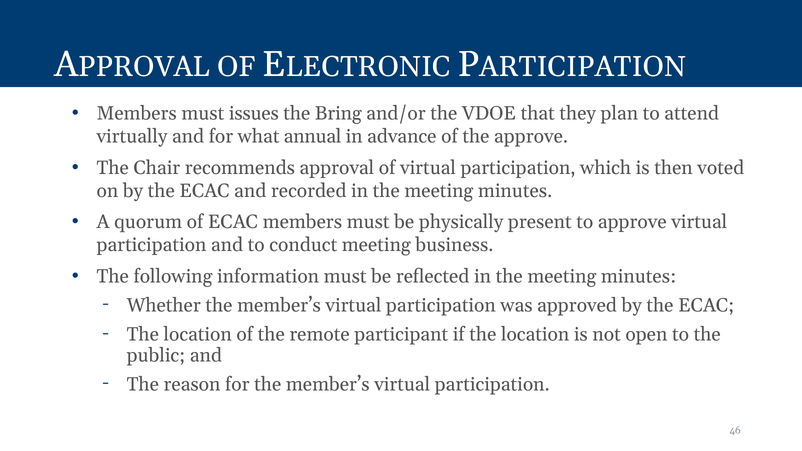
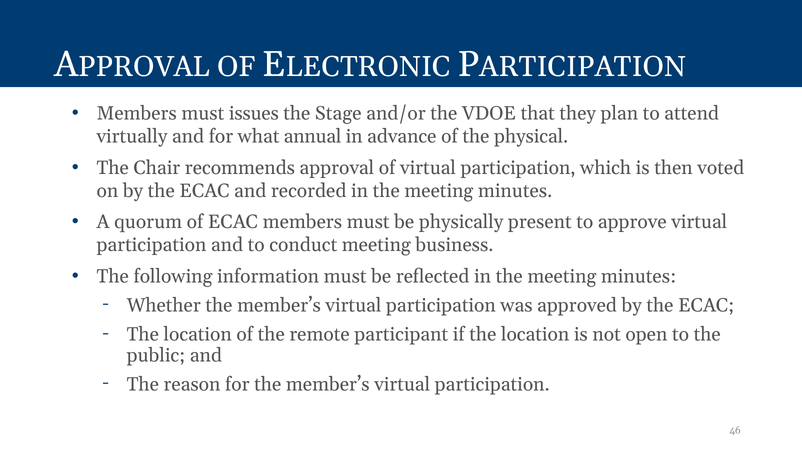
Bring: Bring -> Stage (338, 113)
the approve: approve -> physical (531, 136)
